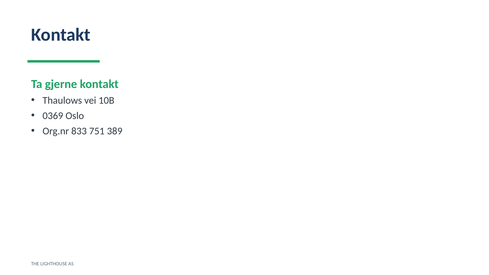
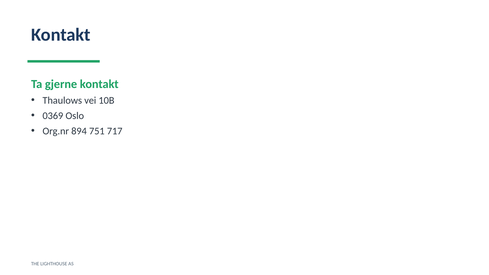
833: 833 -> 894 (79, 131)
389: 389 -> 717 (115, 131)
